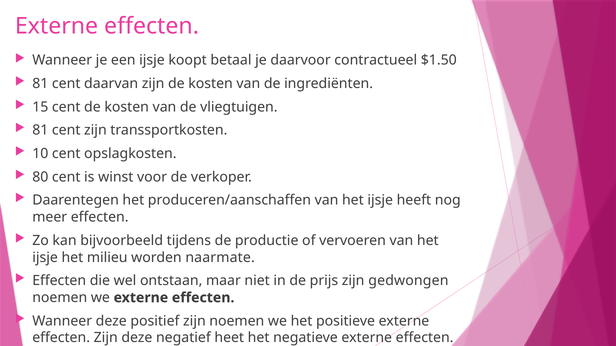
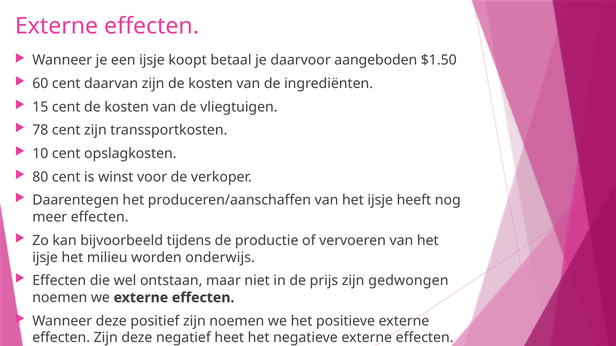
contractueel: contractueel -> aangeboden (376, 60)
81: 81 -> 60 (40, 84)
81: 81 -> 78 (40, 130)
naarmate: naarmate -> onderwijs (220, 258)
